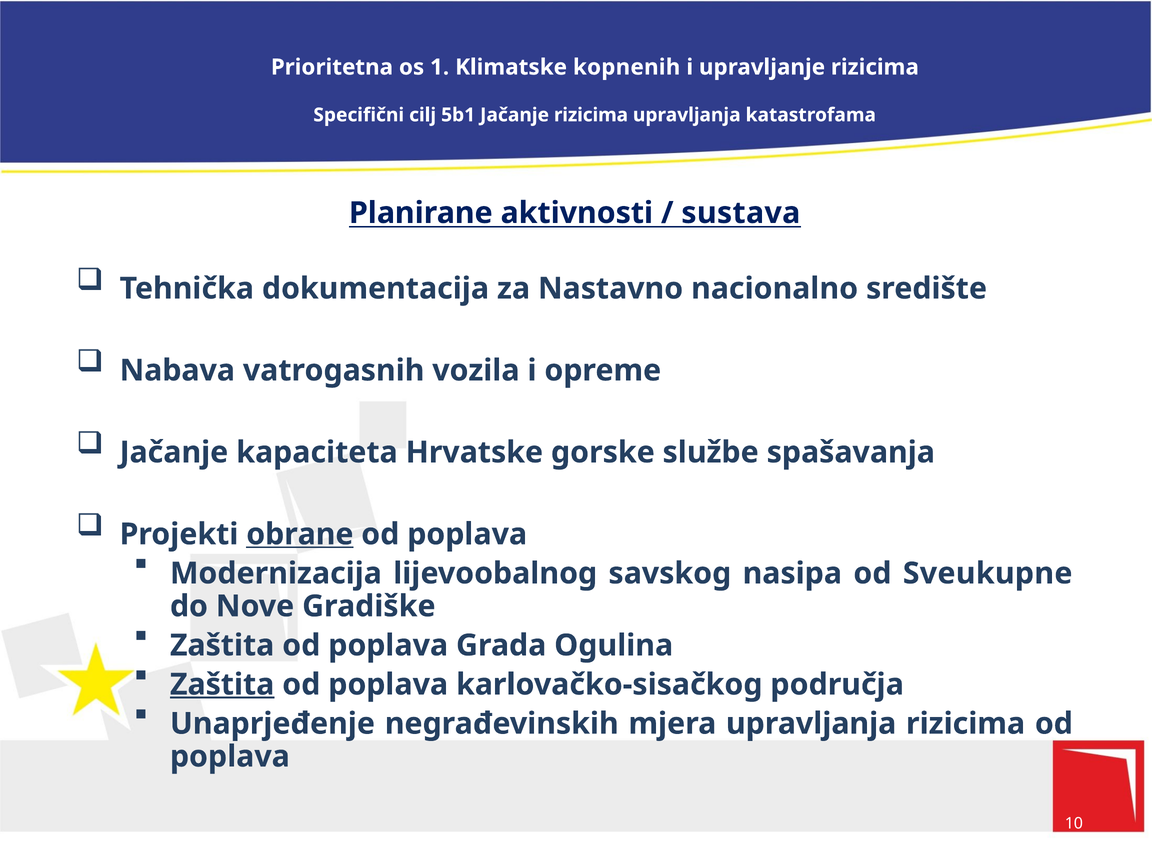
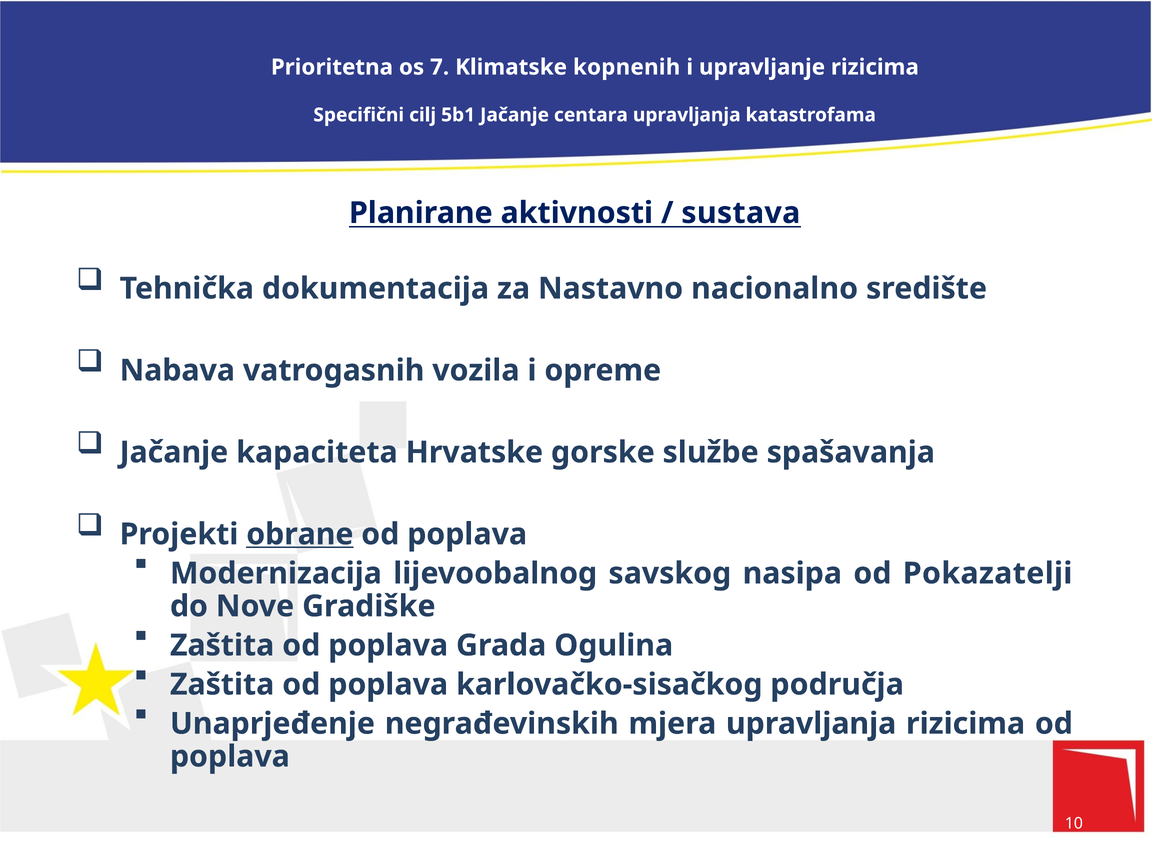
1: 1 -> 7 (440, 67)
Jačanje rizicima: rizicima -> centara (591, 115)
Sveukupne: Sveukupne -> Pokazatelji (988, 573)
Zaštita underline: present -> none (222, 685)
